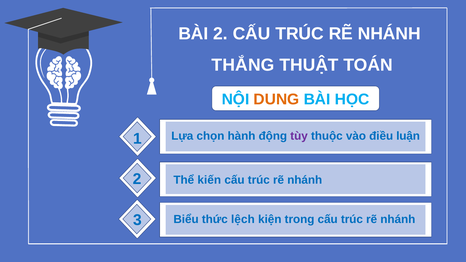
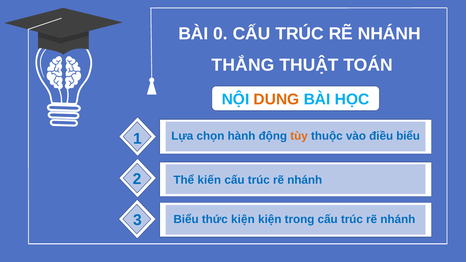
BÀI 2: 2 -> 0 (221, 34)
tùy colour: purple -> orange (299, 136)
điều luận: luận -> biểu (408, 136)
thức lệch: lệch -> kiện (243, 220)
